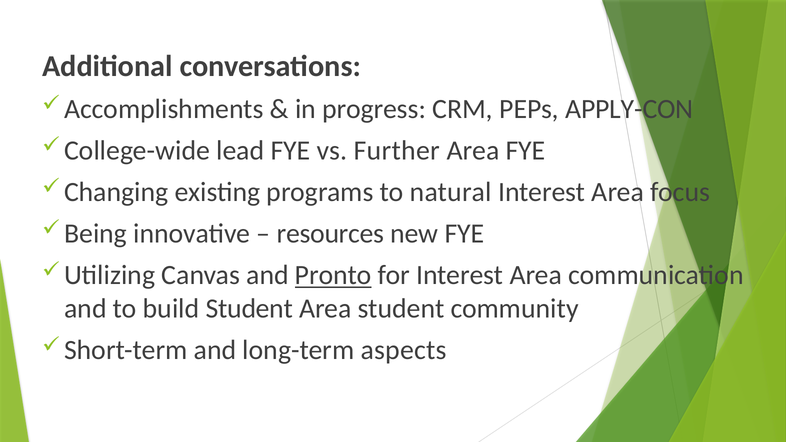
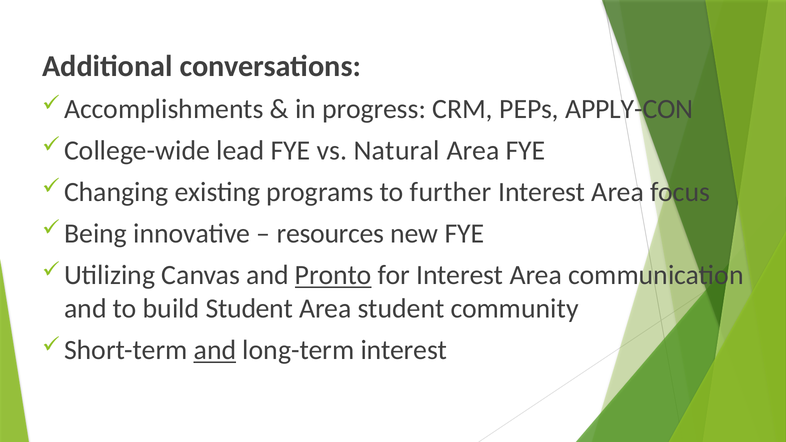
Further: Further -> Natural (397, 151)
natural: natural -> further (451, 192)
and underline: none -> present (215, 350)
long-term aspects: aspects -> interest (404, 350)
